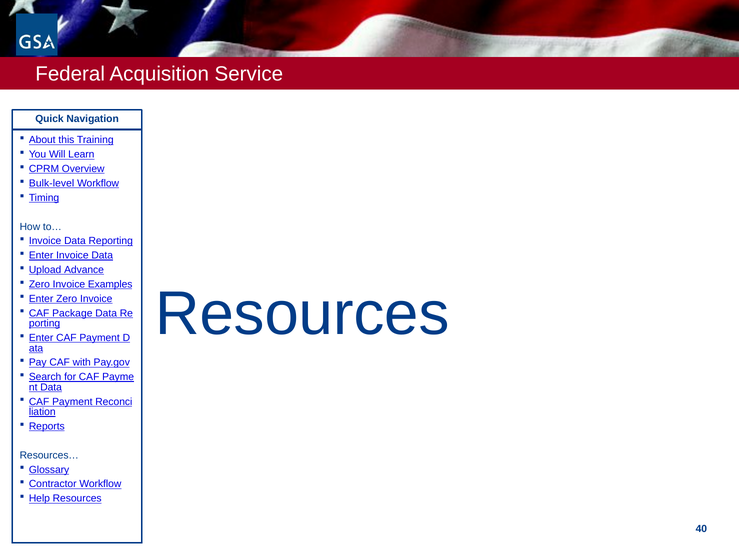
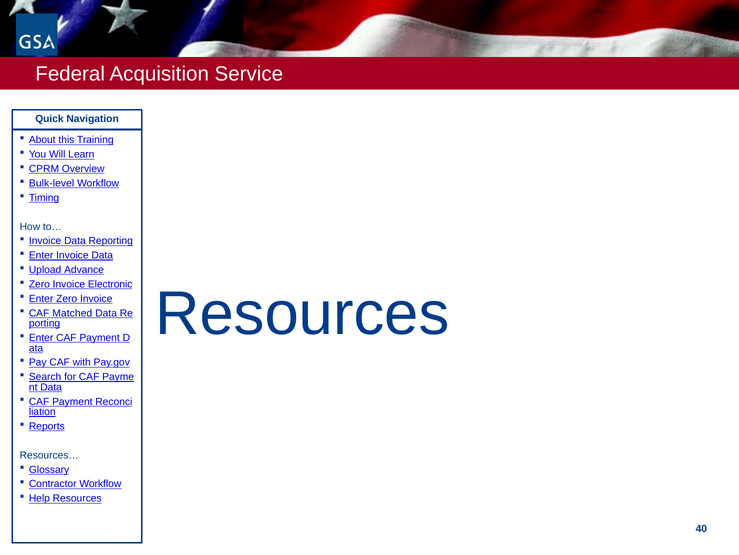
Examples: Examples -> Electronic (110, 284)
Package: Package -> Matched (72, 313)
